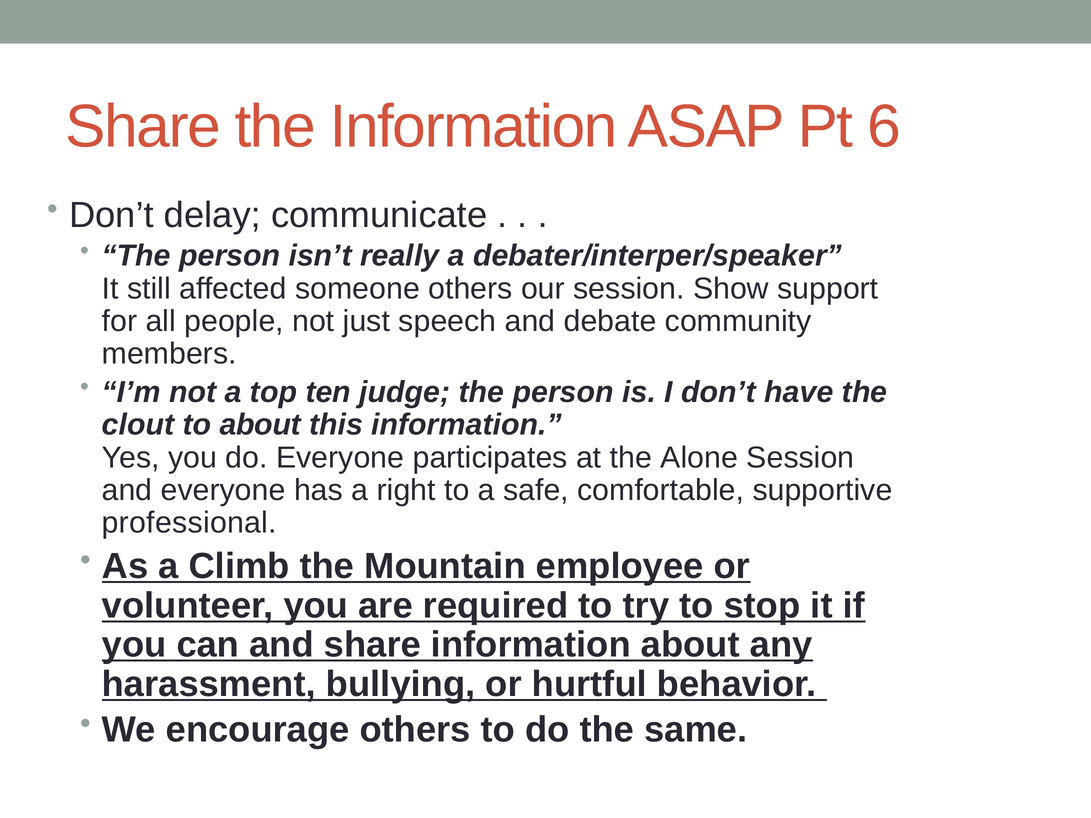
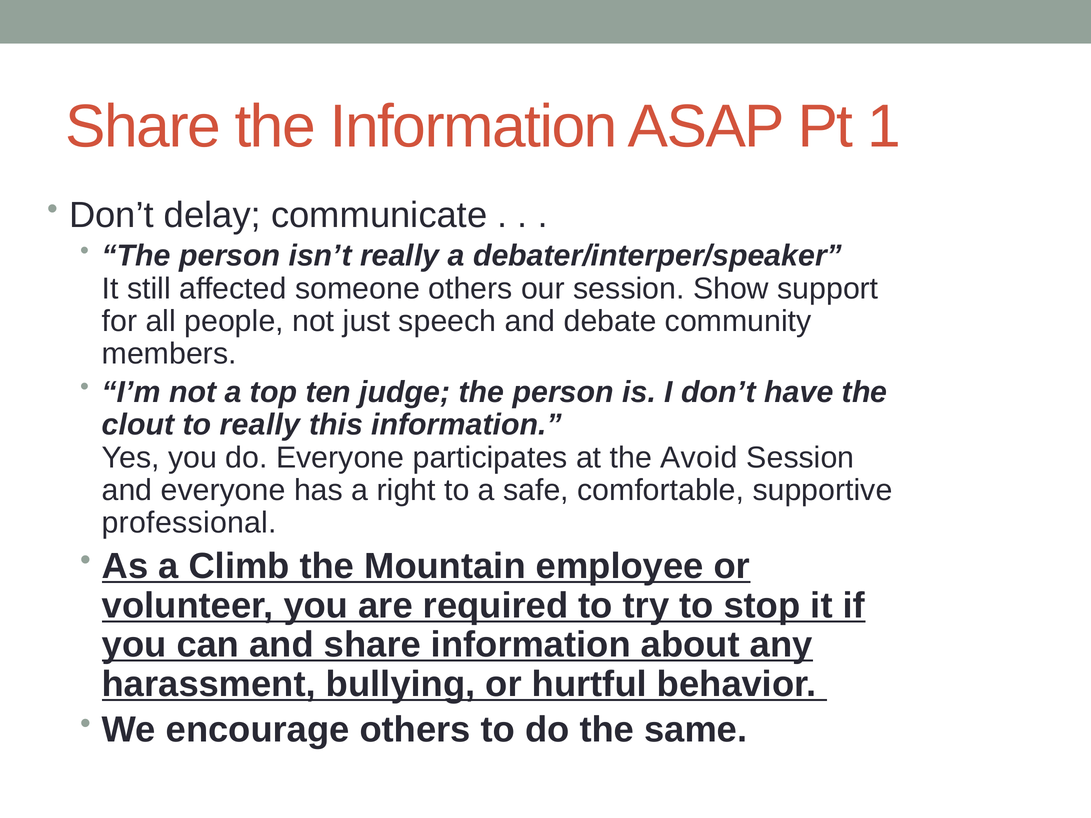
6: 6 -> 1 (884, 127)
to about: about -> really (260, 425)
Alone: Alone -> Avoid (699, 458)
